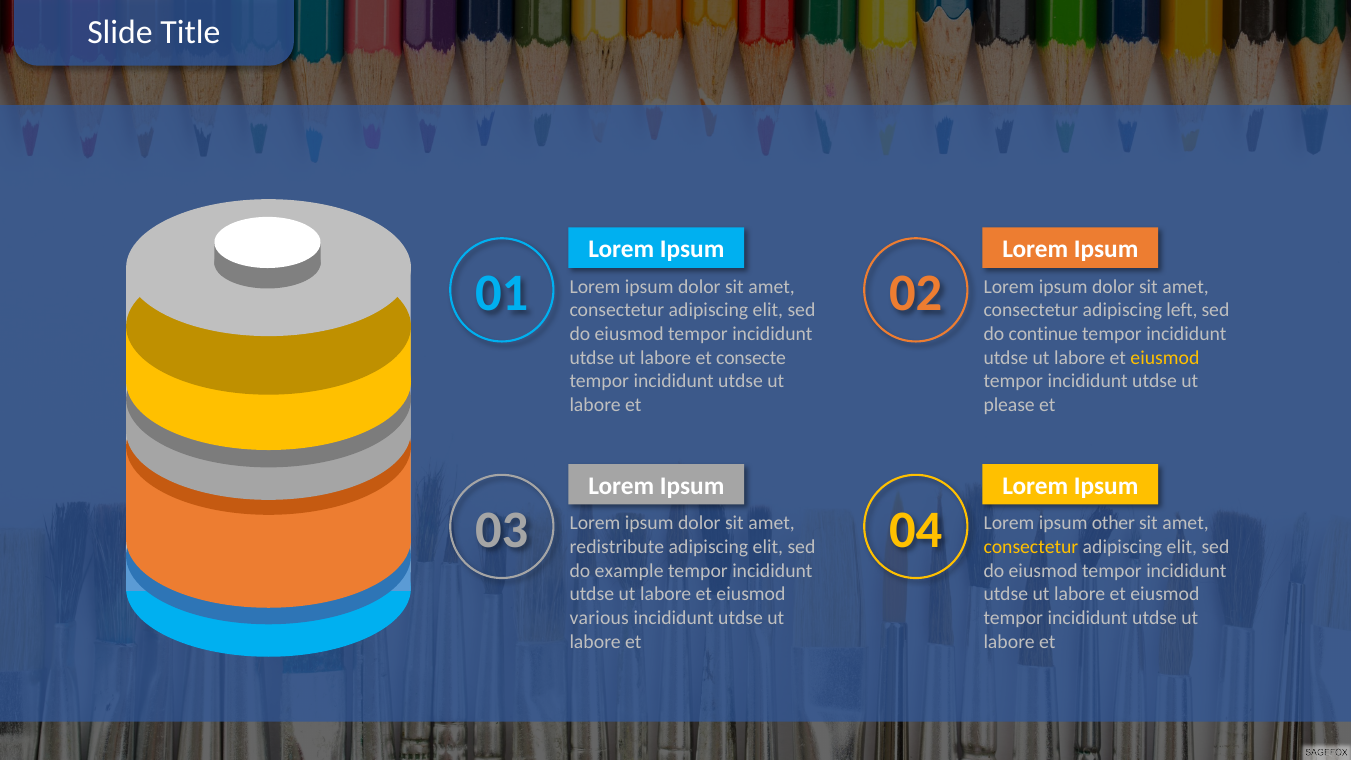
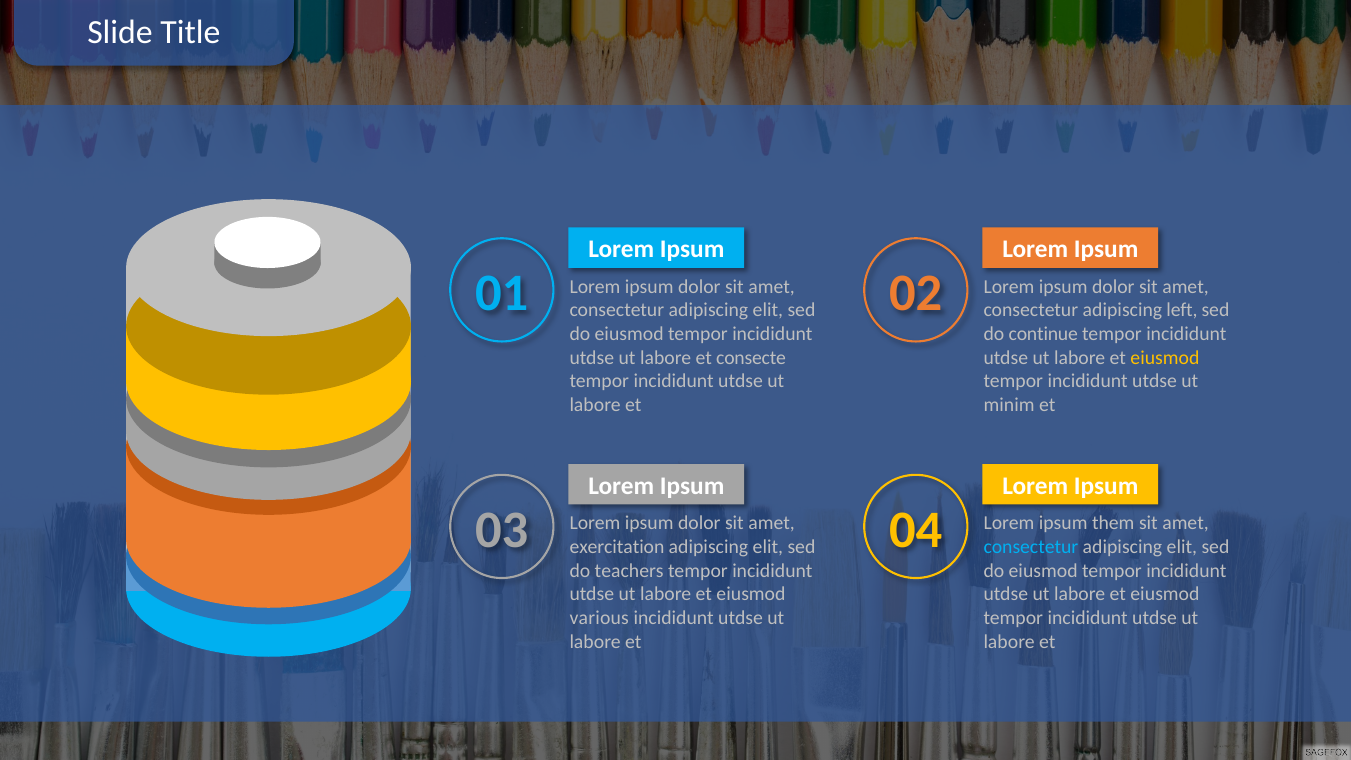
please: please -> minim (1009, 405)
other: other -> them (1113, 523)
redistribute: redistribute -> exercitation (617, 547)
consectetur colour: yellow -> light blue (1031, 547)
example: example -> teachers (629, 571)
